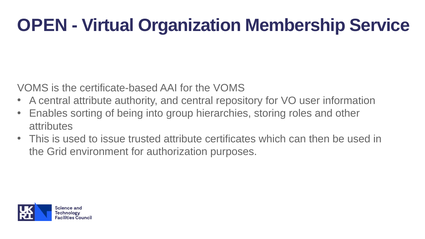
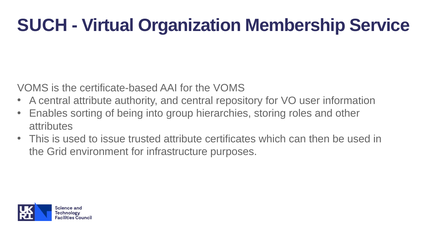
OPEN: OPEN -> SUCH (42, 25)
authorization: authorization -> infrastructure (177, 152)
